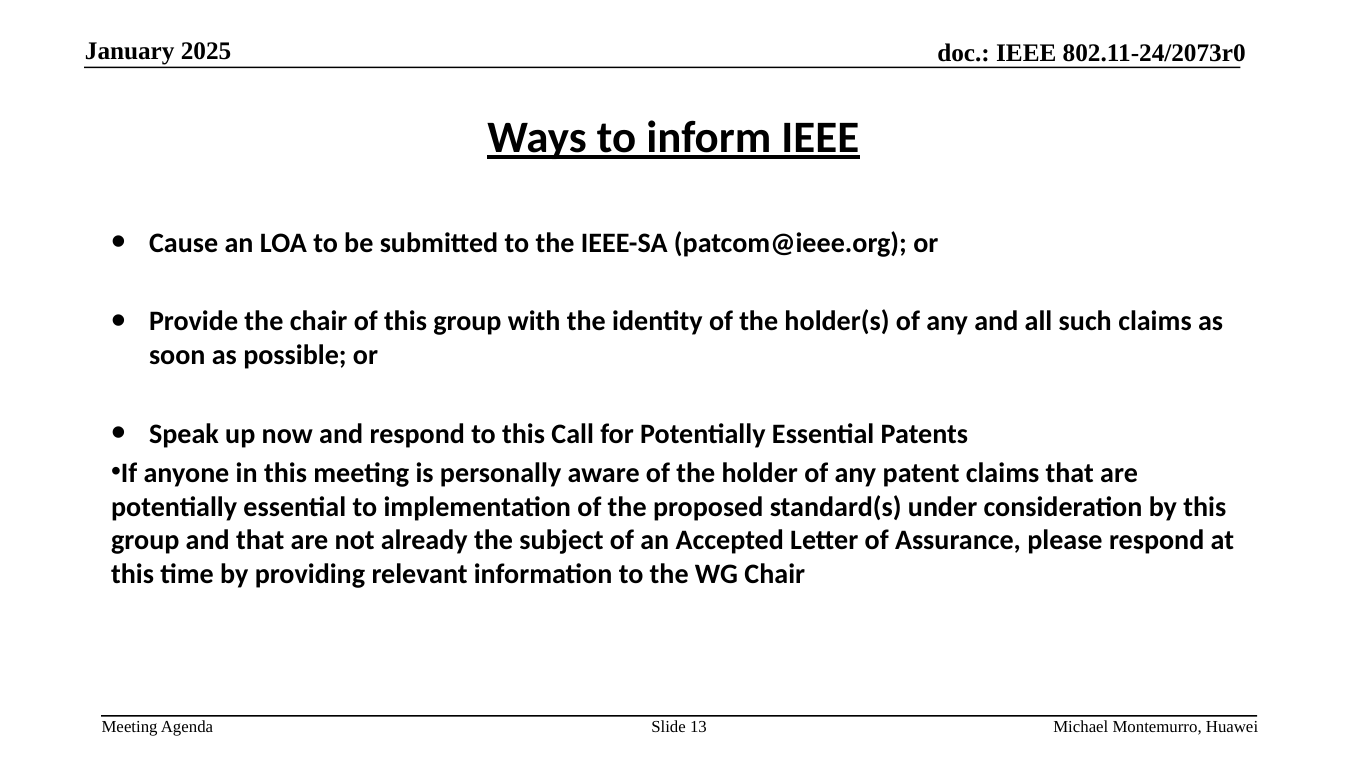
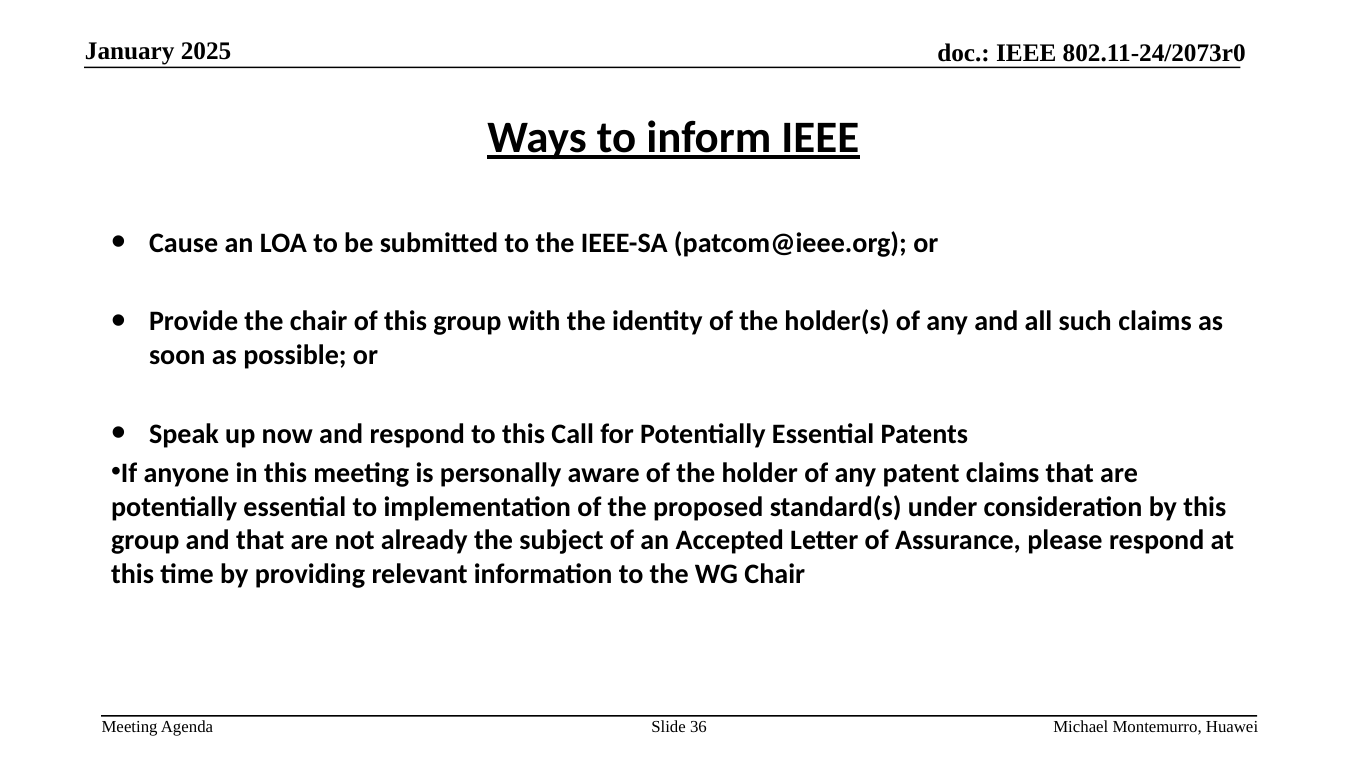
13: 13 -> 36 (698, 727)
